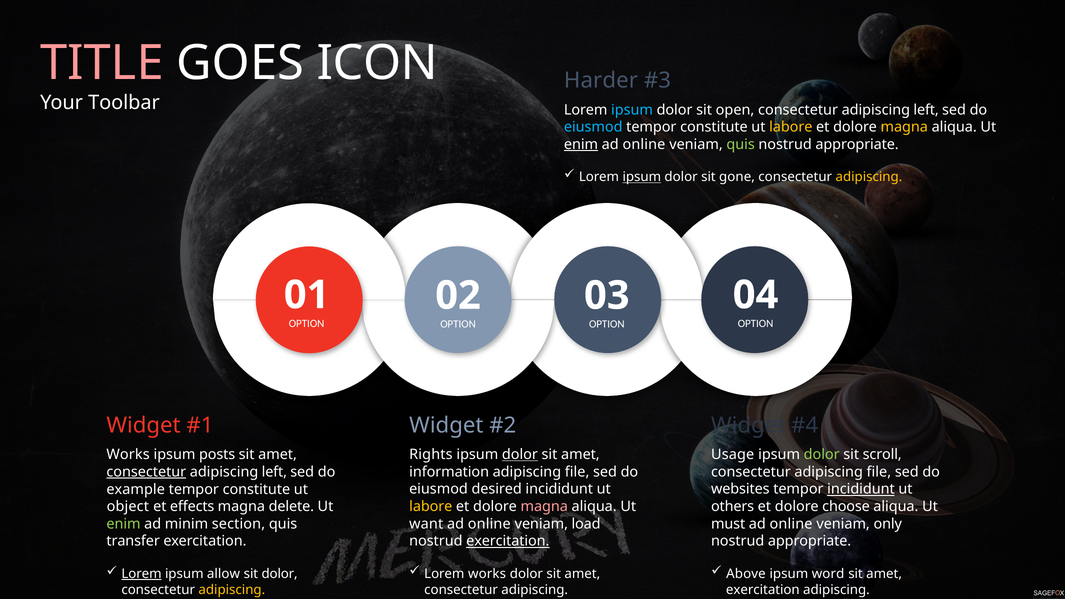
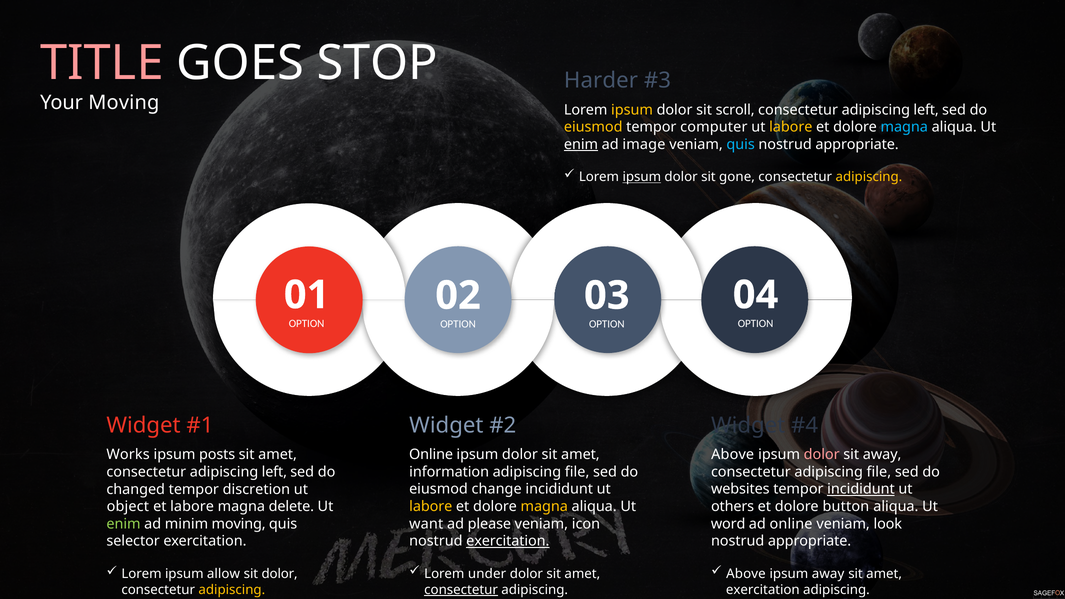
ICON: ICON -> STOP (377, 63)
Your Toolbar: Toolbar -> Moving (124, 102)
ipsum colour: light blue -> yellow (632, 110)
open: open -> scroll (735, 110)
eiusmod colour: light blue -> yellow (593, 127)
constitute: constitute -> computer (714, 127)
magna colour: yellow -> light blue (904, 127)
online: online -> image (644, 144)
quis colour: light green -> light blue (741, 144)
Rights: Rights -> Online (431, 455)
dolor underline: present -> none (520, 455)
Usage: Usage -> Above (733, 455)
dolor colour: light green -> pink (822, 455)
sit scroll: scroll -> away (882, 455)
consectetur underline: present -> none (146, 472)
desired: desired -> change (497, 489)
example: example -> changed (136, 489)
constitute: constitute -> discretion (256, 489)
magna colour: pink -> yellow (544, 507)
choose: choose -> button (846, 507)
et effects: effects -> labore (192, 507)
online: online -> please (489, 524)
load: load -> icon (586, 524)
must: must -> word (728, 524)
only: only -> look (888, 524)
minim section: section -> moving (239, 524)
transfer: transfer -> selector (133, 541)
Lorem works: works -> under (487, 574)
ipsum word: word -> away (828, 574)
Lorem underline: present -> none (141, 574)
consectetur underline: none -> present (461, 590)
